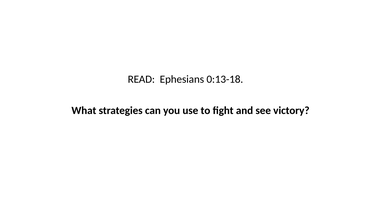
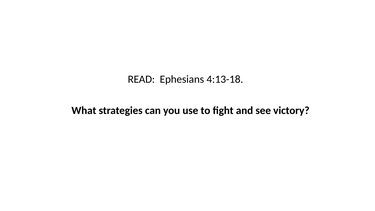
0:13-18: 0:13-18 -> 4:13-18 (225, 79)
